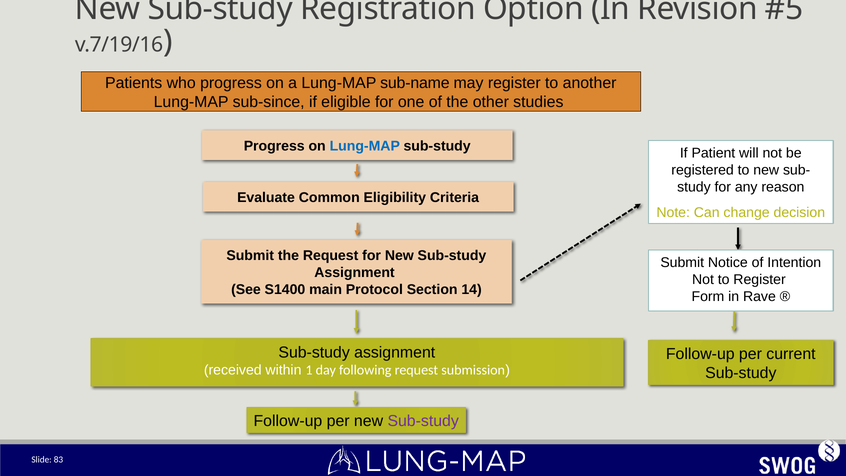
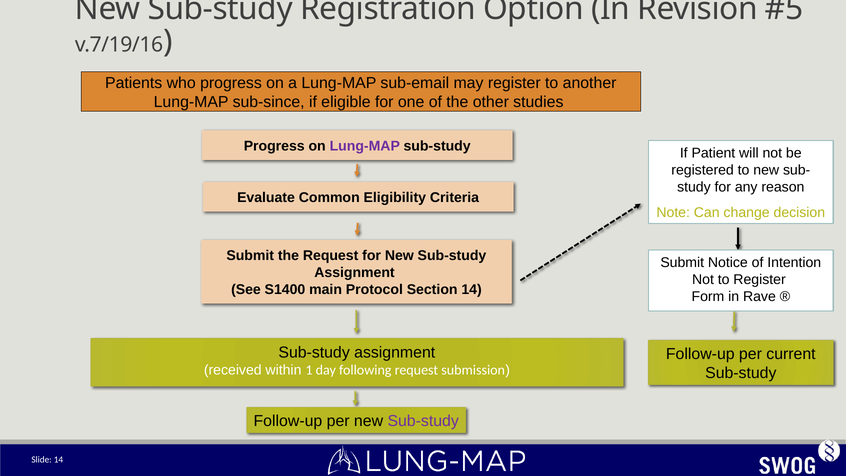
sub-name: sub-name -> sub-email (415, 83)
Lung-MAP colour: blue -> purple (365, 146)
Slide 83: 83 -> 14 (58, 459)
